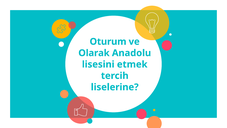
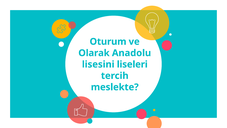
etmek: etmek -> liseleri (132, 64)
liselerine: liselerine -> meslekte (115, 87)
